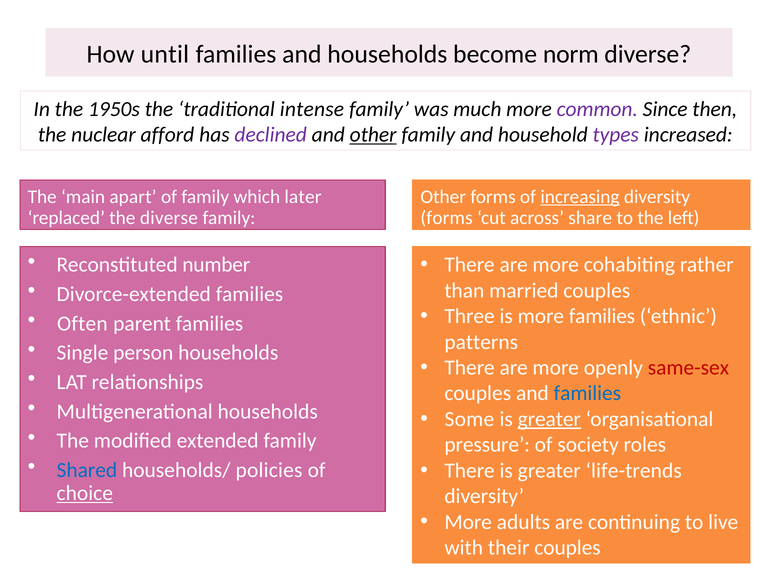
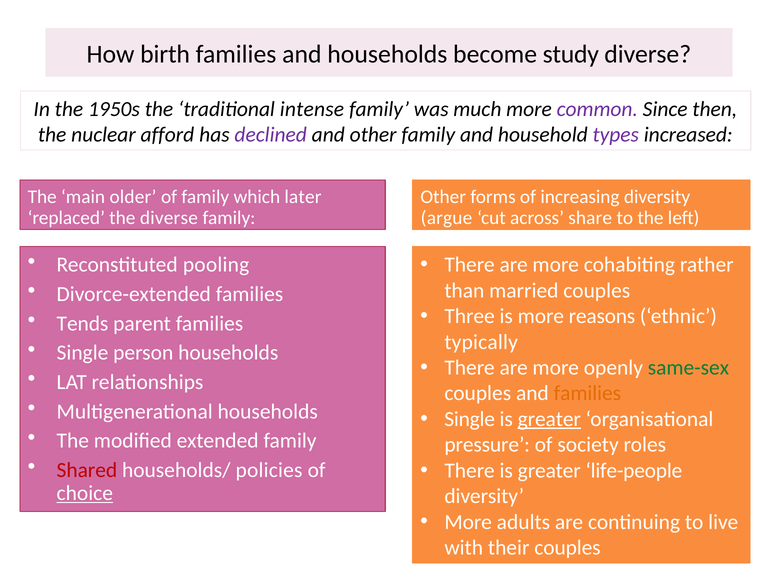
until: until -> birth (165, 54)
norm: norm -> study (571, 54)
other underline: present -> none (373, 135)
apart: apart -> older (133, 197)
increasing underline: present -> none (580, 197)
forms: forms -> argue (447, 218)
number: number -> pooling (216, 265)
more families: families -> reasons (602, 316)
Often: Often -> Tends (83, 323)
patterns: patterns -> typically (481, 342)
same-sex colour: red -> green (688, 368)
families colour: blue -> orange (587, 393)
Some: Some -> Single (470, 419)
Shared colour: blue -> red (87, 470)
life-trends: life-trends -> life-people (634, 471)
